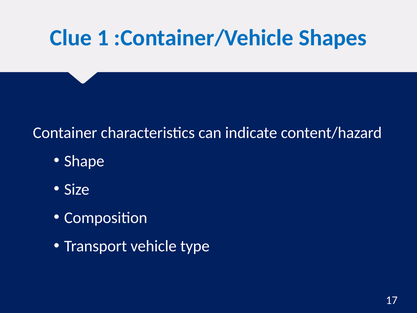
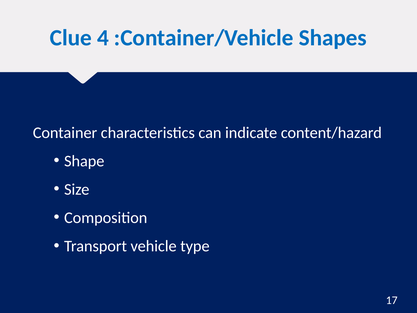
1: 1 -> 4 (103, 38)
